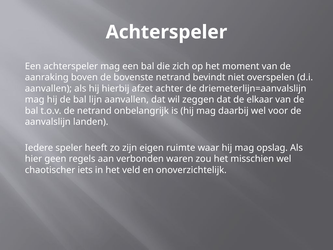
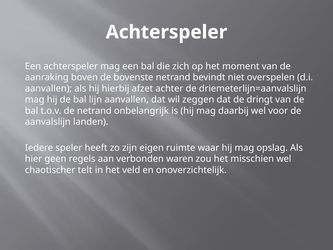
elkaar: elkaar -> dringt (260, 99)
iets: iets -> telt (85, 170)
